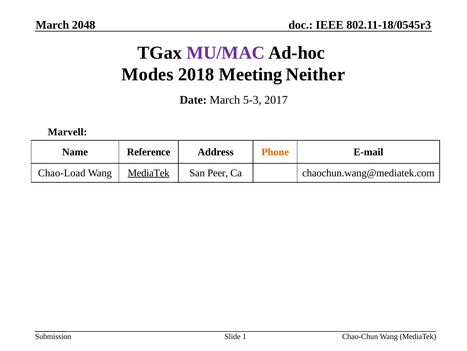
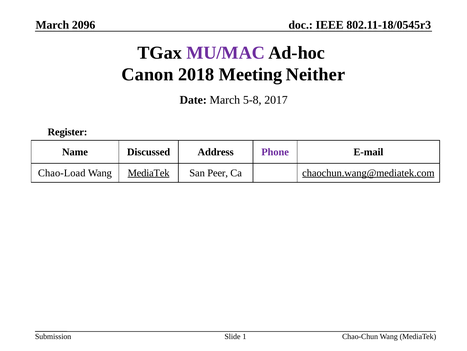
2048: 2048 -> 2096 (84, 25)
Modes: Modes -> Canon (148, 74)
5-3: 5-3 -> 5-8 (252, 100)
Marvell: Marvell -> Register (68, 132)
Reference: Reference -> Discussed (149, 152)
Phone colour: orange -> purple (275, 152)
chaochun.wang@mediatek.com underline: none -> present (368, 173)
